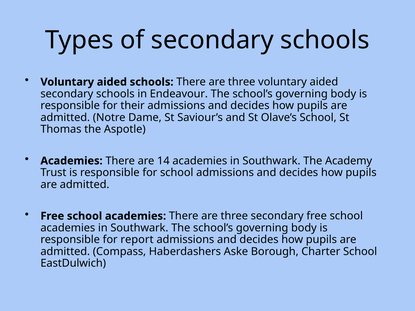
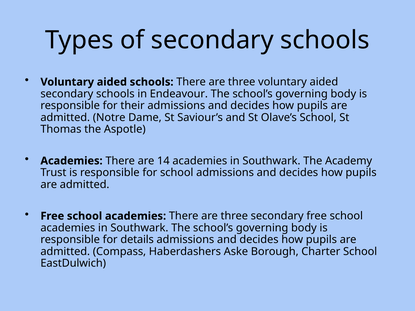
report: report -> details (137, 240)
